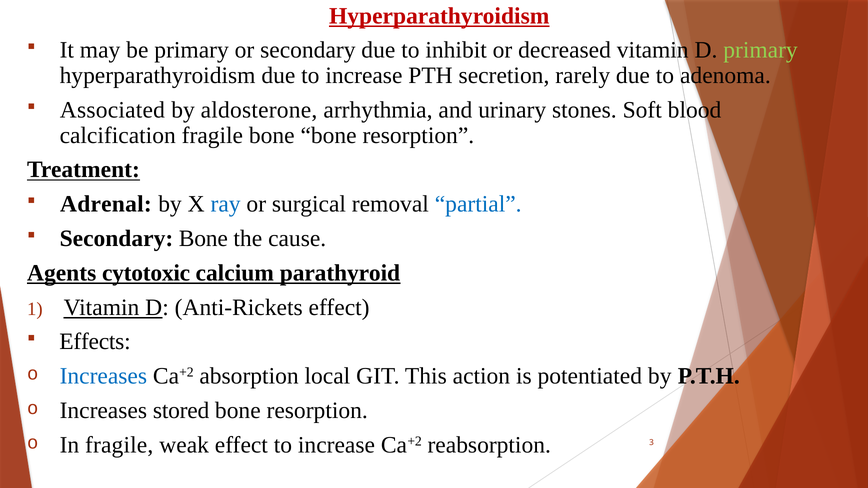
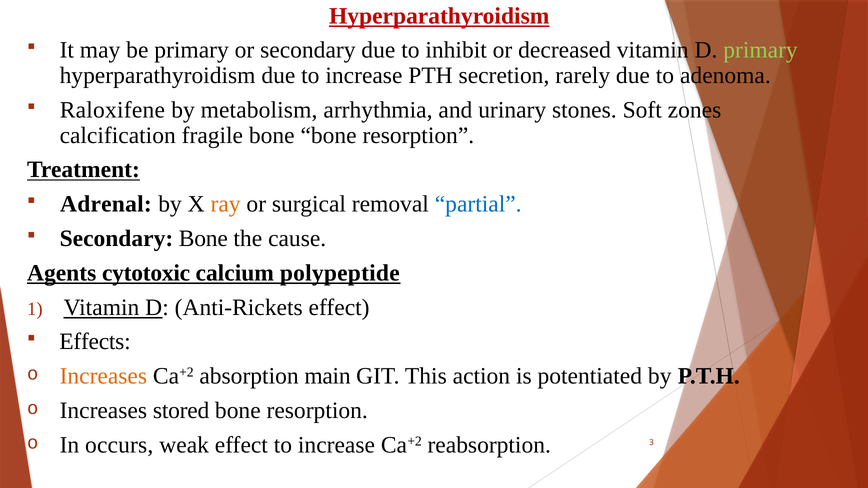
Associated: Associated -> Raloxifene (112, 110)
aldosterone: aldosterone -> metabolism (259, 110)
blood: blood -> zones (695, 110)
ray colour: blue -> orange (226, 204)
parathyroid: parathyroid -> polypeptide (340, 273)
Increases colour: blue -> orange (103, 376)
local: local -> main (328, 376)
In fragile: fragile -> occurs (119, 445)
